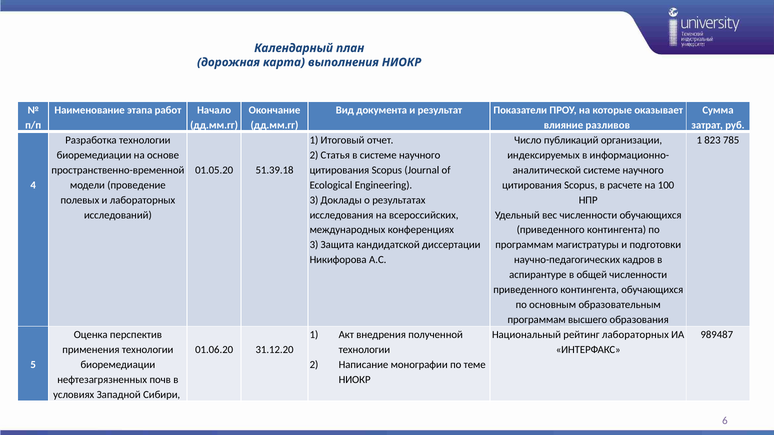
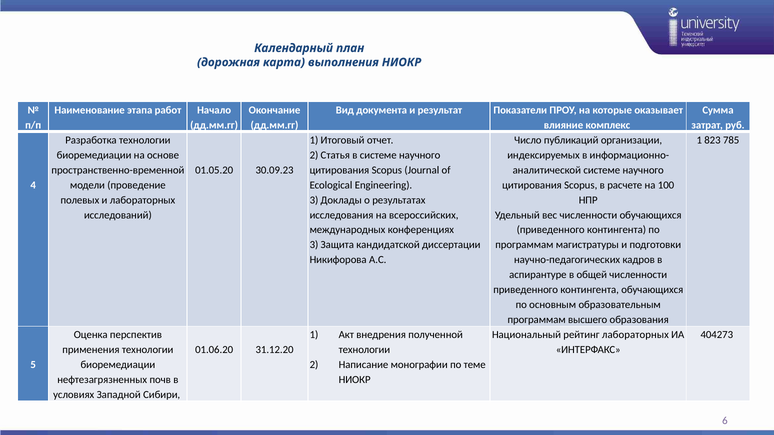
разливов: разливов -> комплекс (608, 125)
51.39.18: 51.39.18 -> 30.09.23 (275, 170)
989487: 989487 -> 404273 (717, 335)
